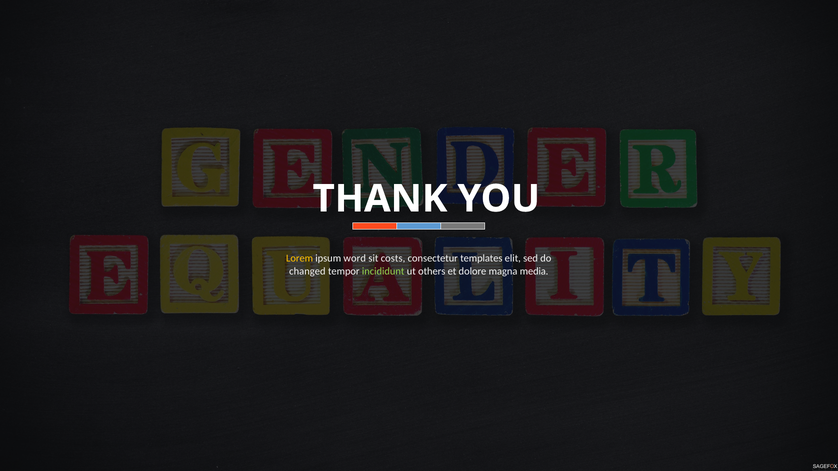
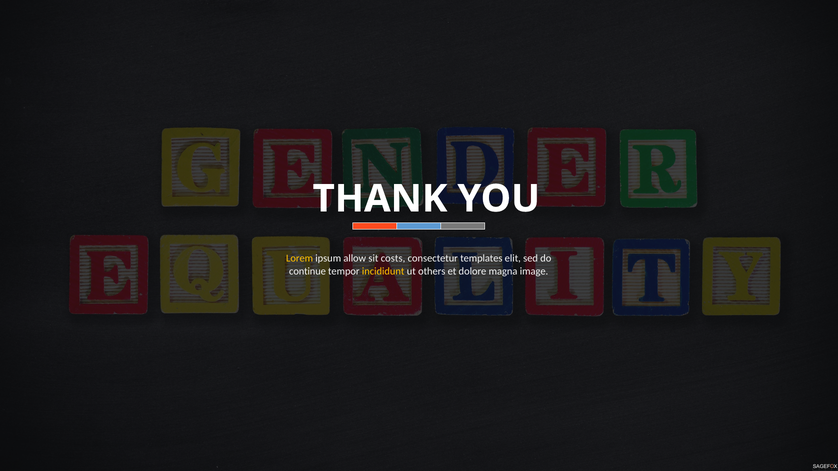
word: word -> allow (355, 259)
changed: changed -> continue (307, 271)
incididunt colour: light green -> yellow (383, 271)
media: media -> image (534, 271)
